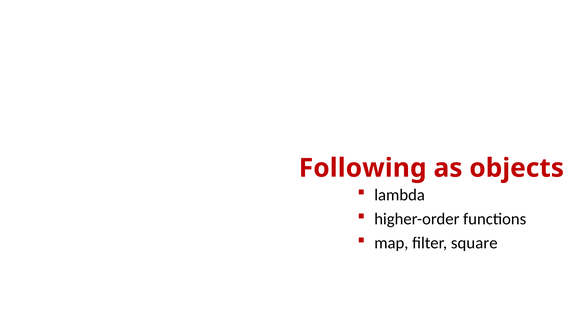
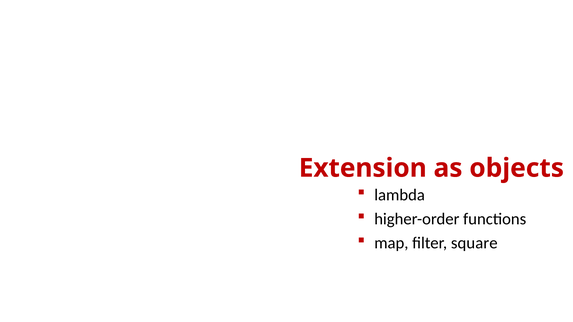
Following: Following -> Extension (363, 168)
